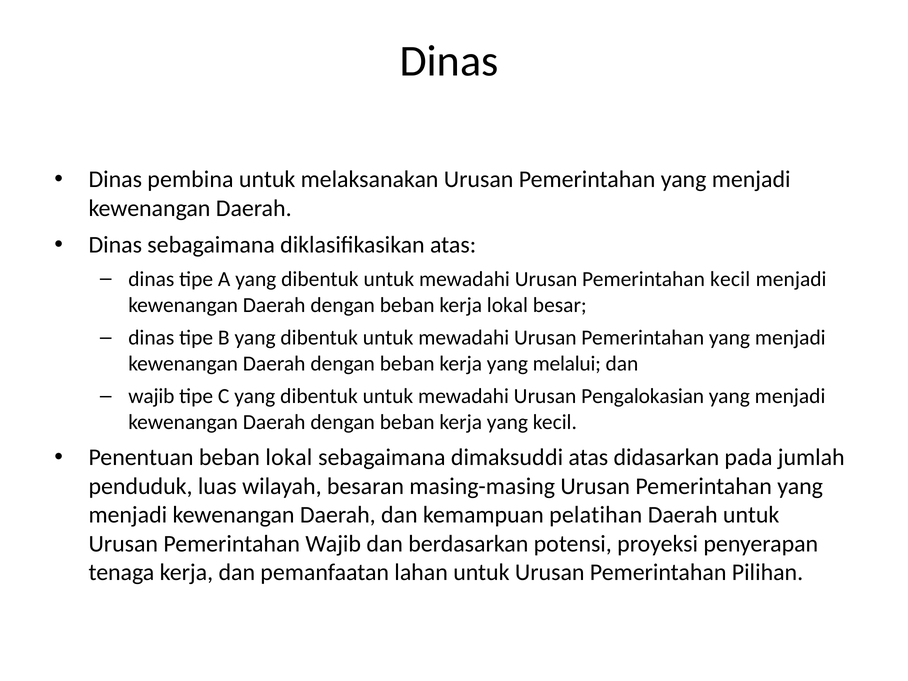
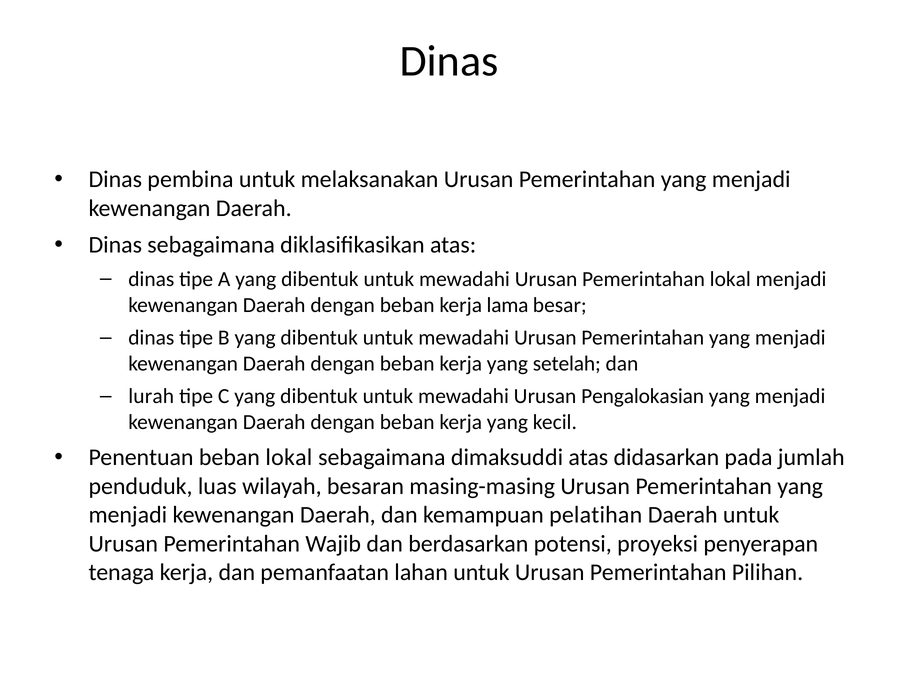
Pemerintahan kecil: kecil -> lokal (730, 279)
kerja lokal: lokal -> lama (508, 305)
melalui: melalui -> setelah (567, 363)
wajib: wajib -> lurah (151, 396)
